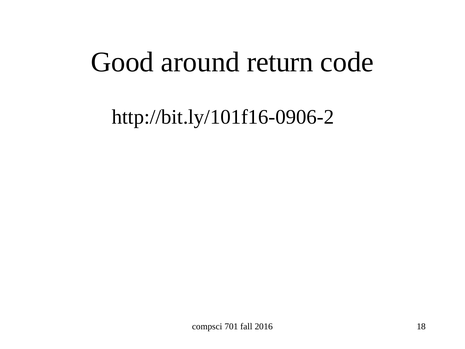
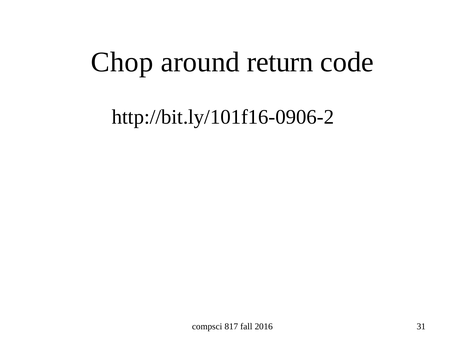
Good: Good -> Chop (122, 62)
701: 701 -> 817 (231, 326)
18: 18 -> 31 (421, 326)
